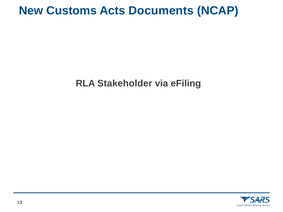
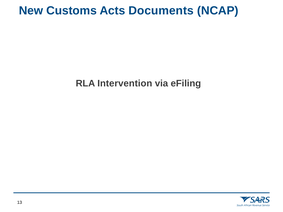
Stakeholder: Stakeholder -> Intervention (125, 84)
